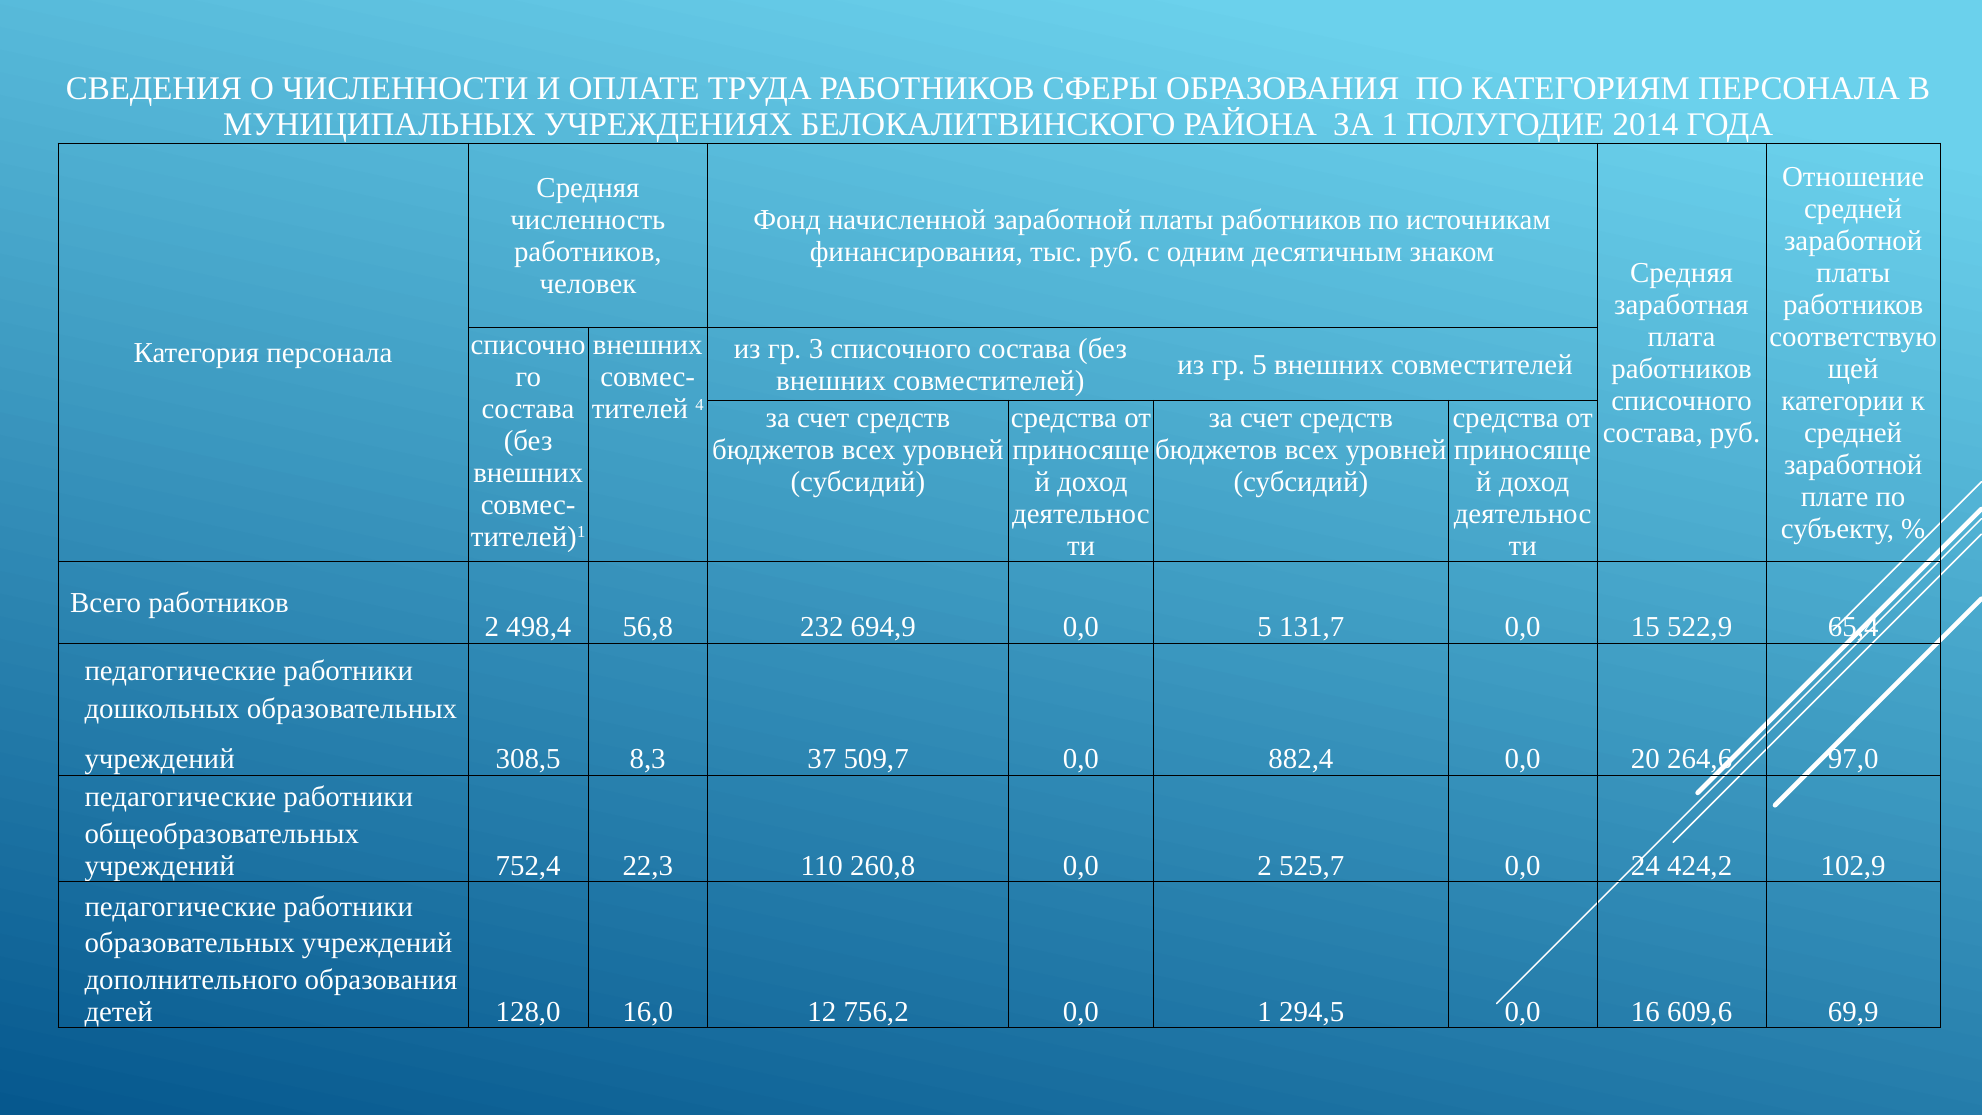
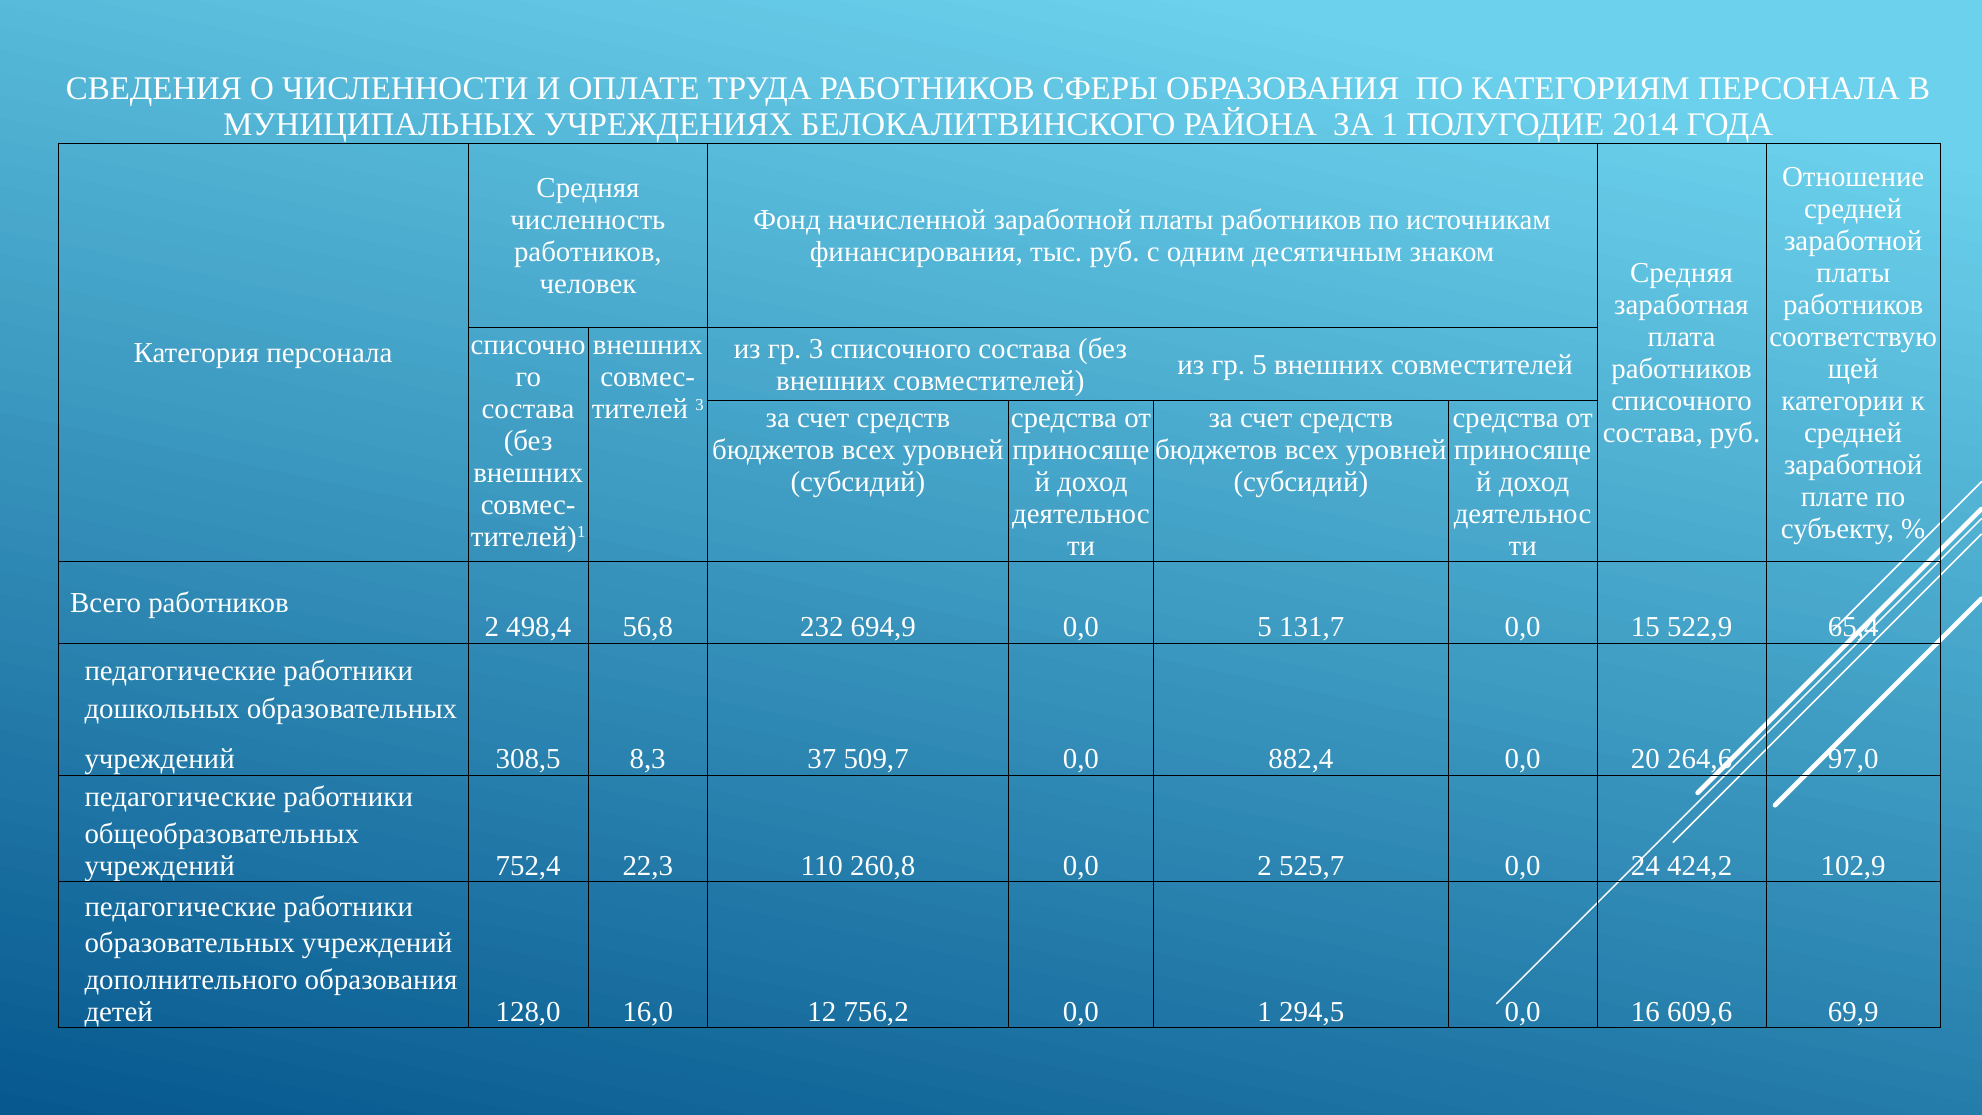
тителей 4: 4 -> 3 (700, 405)
